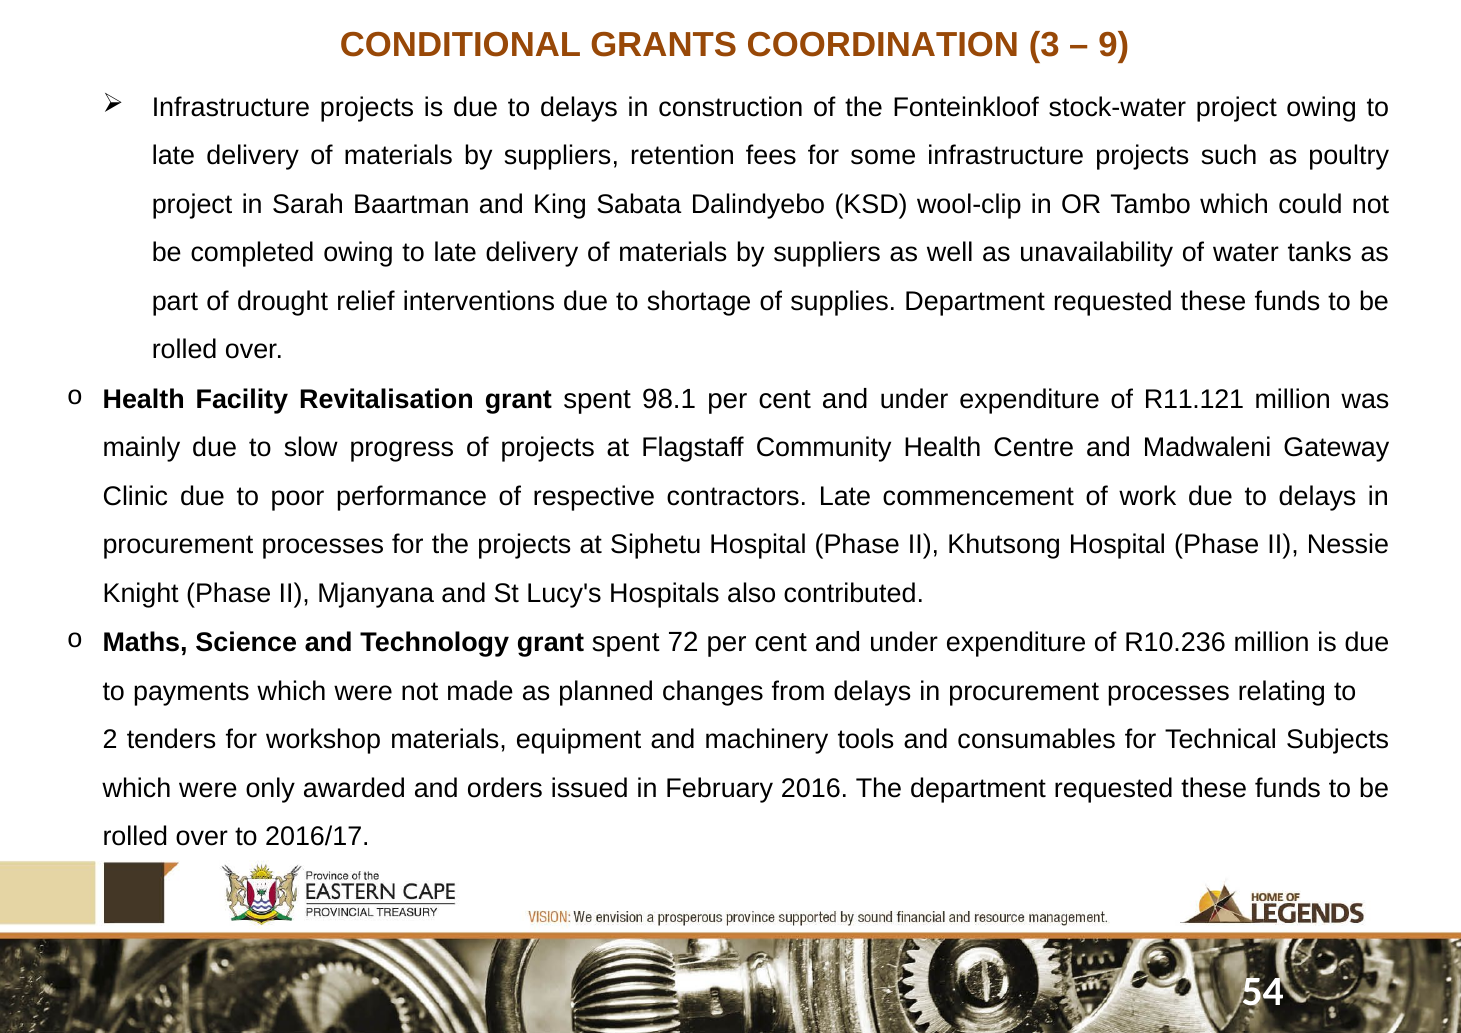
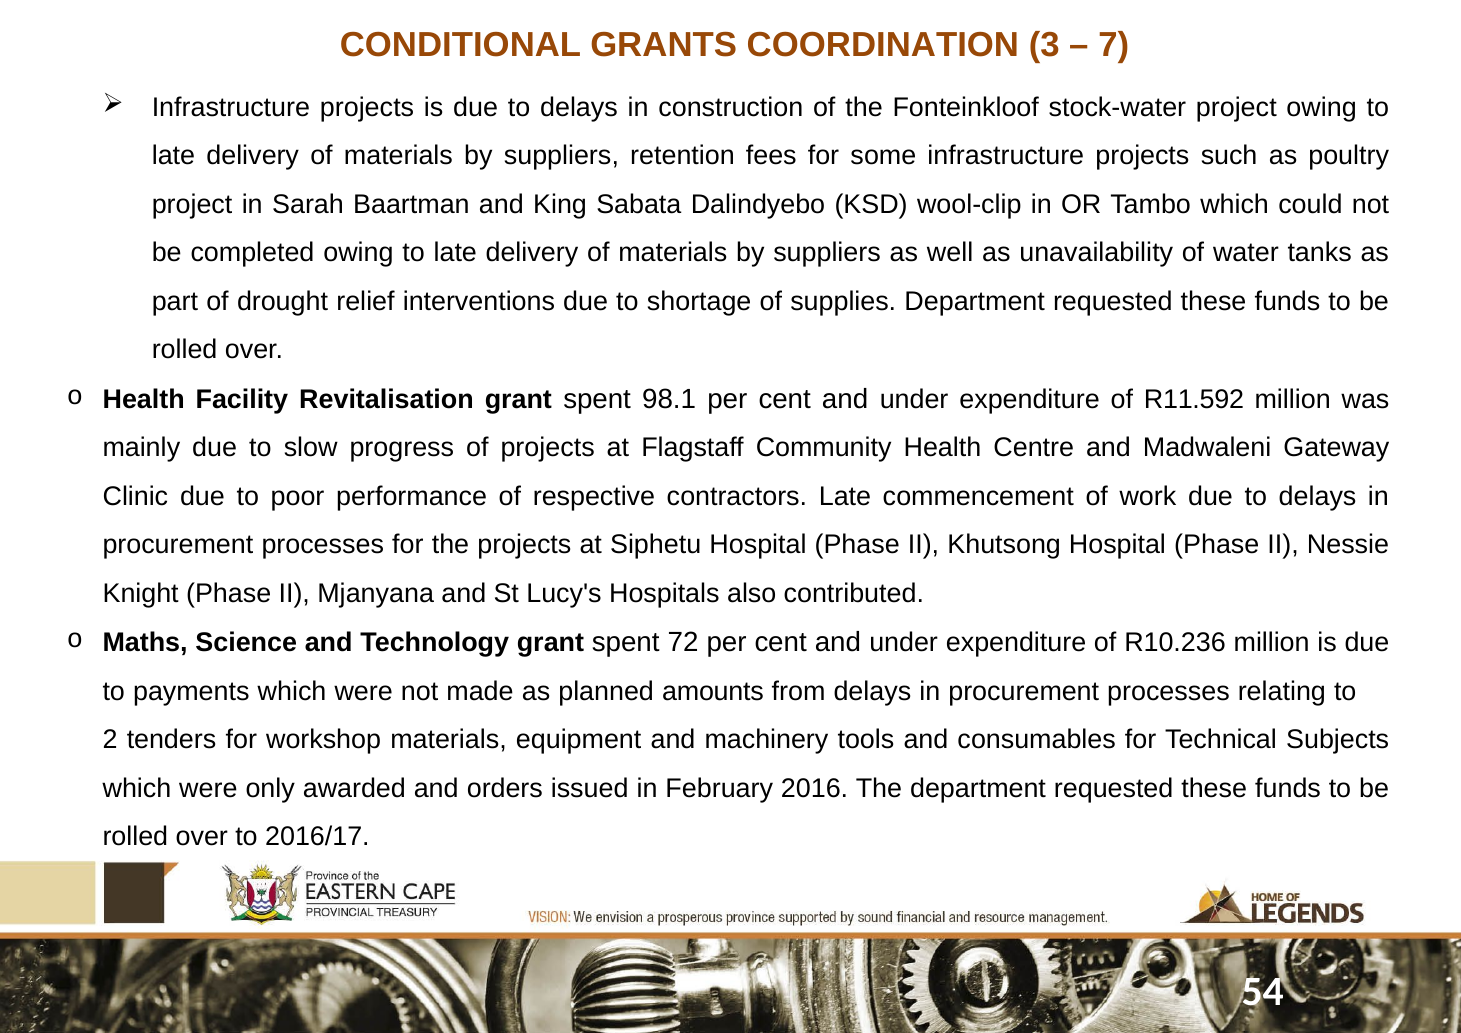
9: 9 -> 7 (1114, 45)
R11.121: R11.121 -> R11.592 (1194, 399)
changes: changes -> amounts (713, 691)
